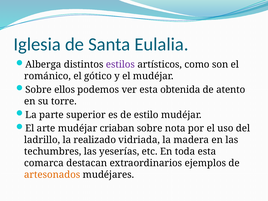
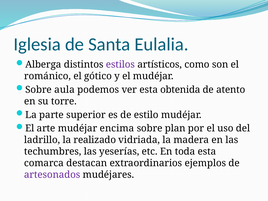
ellos: ellos -> aula (65, 90)
criaban: criaban -> encima (117, 128)
nota: nota -> plan (175, 128)
artesonados colour: orange -> purple (52, 175)
